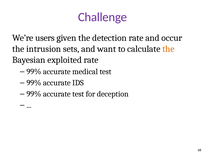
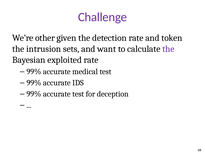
users: users -> other (45, 38)
occur: occur -> token (172, 38)
the colour: orange -> purple (168, 49)
